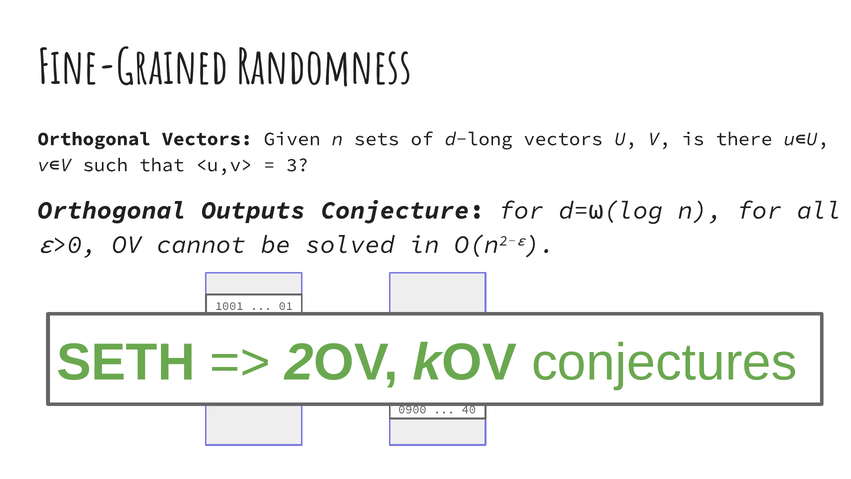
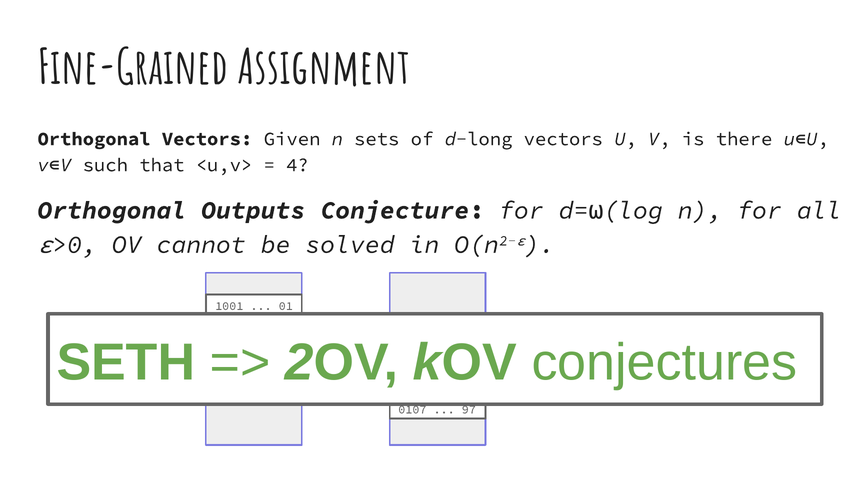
Randomness: Randomness -> Assignment (324, 68)
3: 3 -> 4 (298, 165)
0900: 0900 -> 0107 (412, 409)
40: 40 -> 97 (469, 409)
